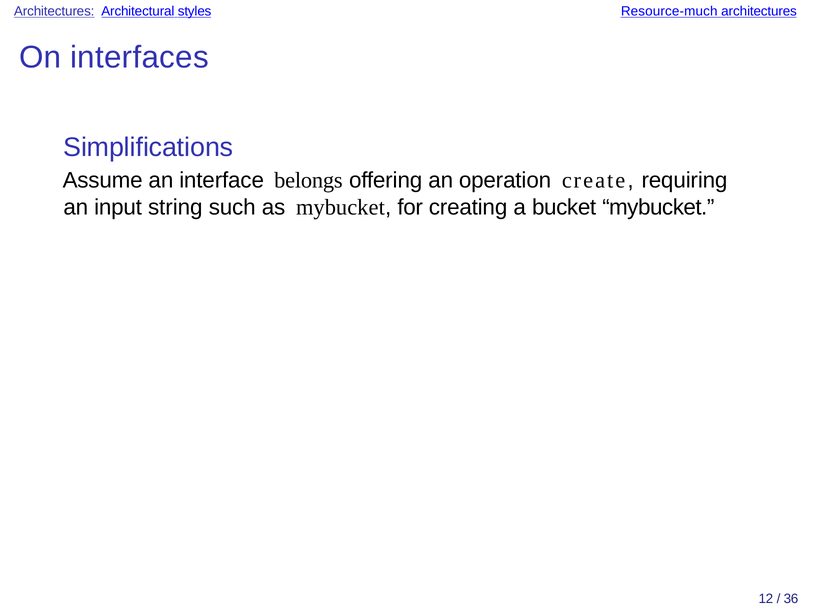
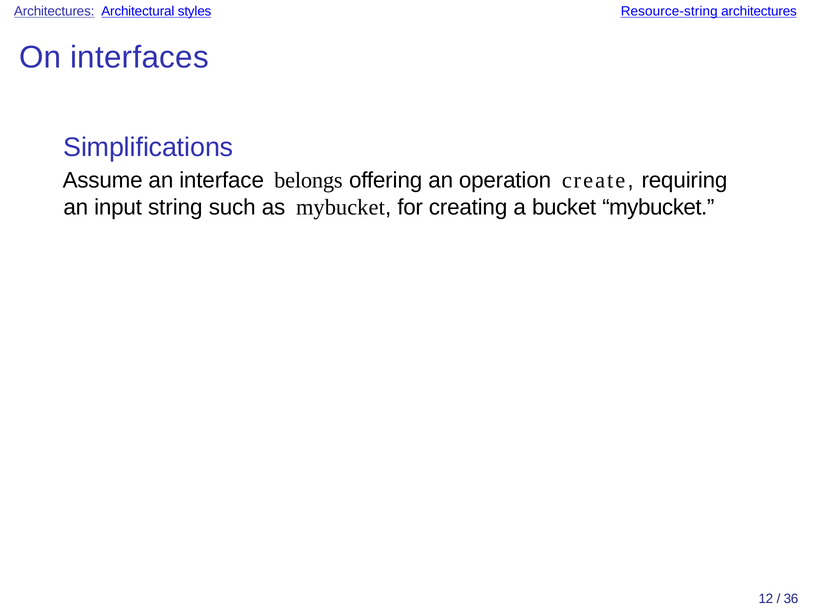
Resource-much: Resource-much -> Resource-string (669, 11)
